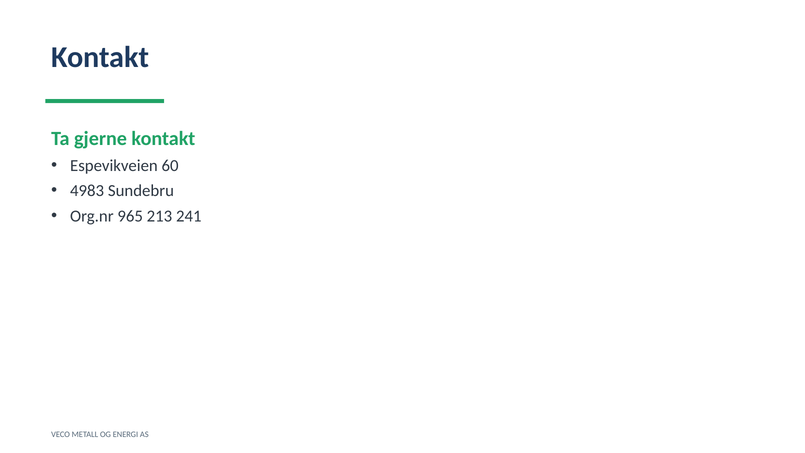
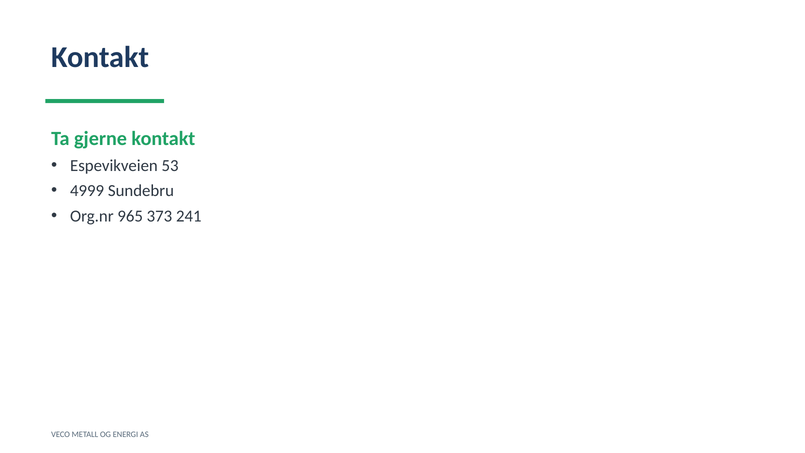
60: 60 -> 53 (170, 166)
4983: 4983 -> 4999 (87, 191)
213: 213 -> 373 (159, 216)
